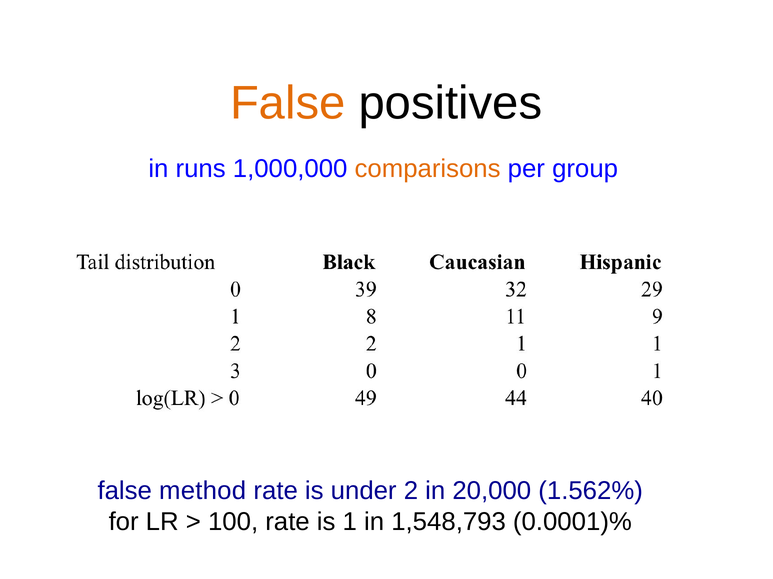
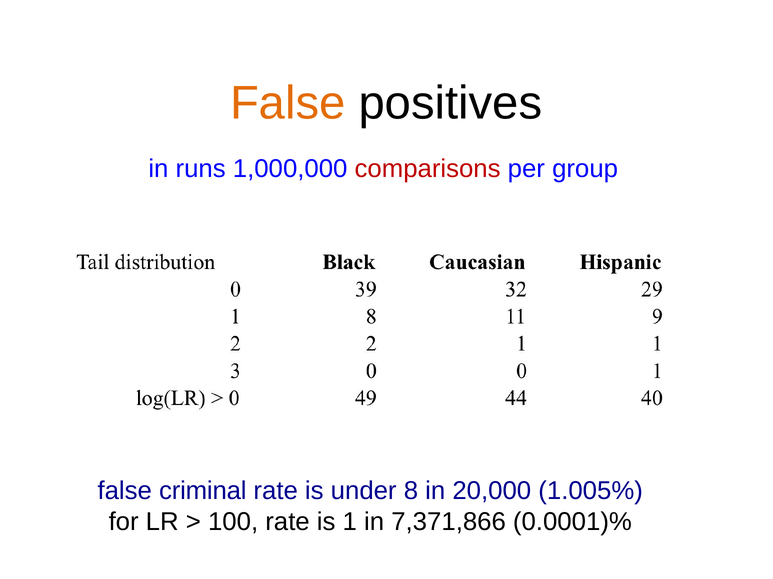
comparisons colour: orange -> red (428, 169)
method: method -> criminal (203, 491)
2: 2 -> 8 (411, 491)
1.562%: 1.562% -> 1.005% (591, 491)
1,548,793: 1,548,793 -> 7,371,866 (449, 522)
